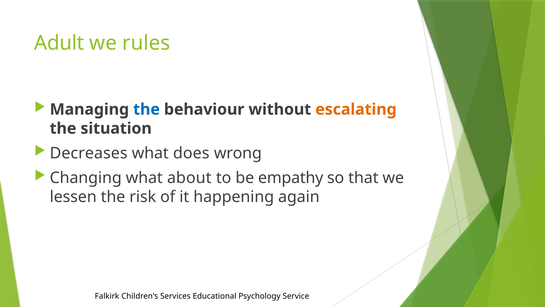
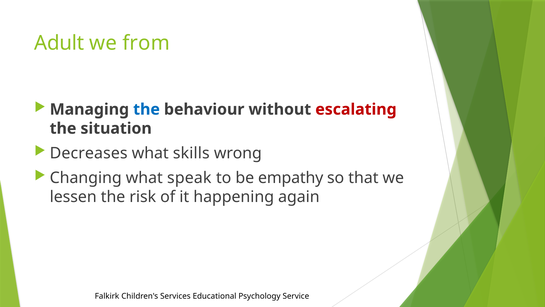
rules: rules -> from (146, 43)
escalating colour: orange -> red (356, 109)
does: does -> skills (191, 153)
about: about -> speak (189, 178)
